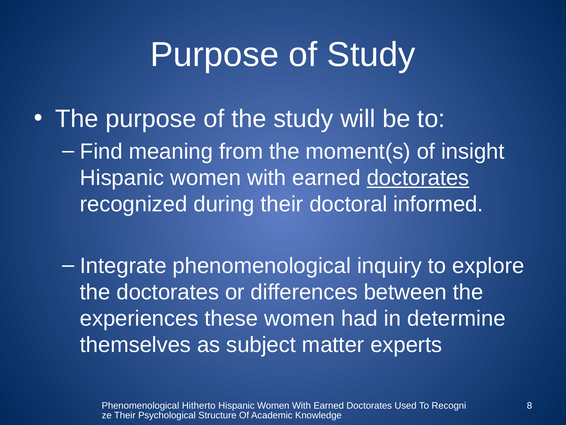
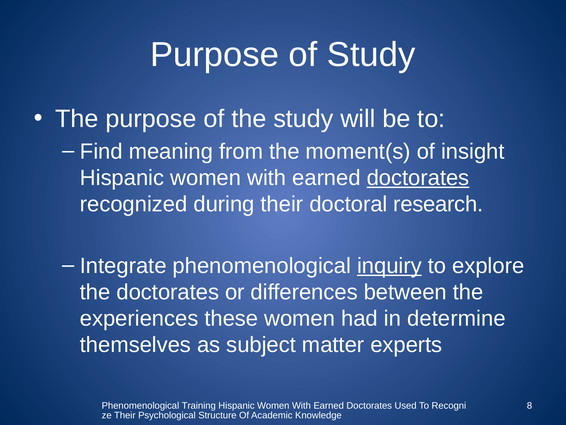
informed: informed -> research (438, 204)
inquiry underline: none -> present (389, 265)
Hitherto: Hitherto -> Training (199, 405)
